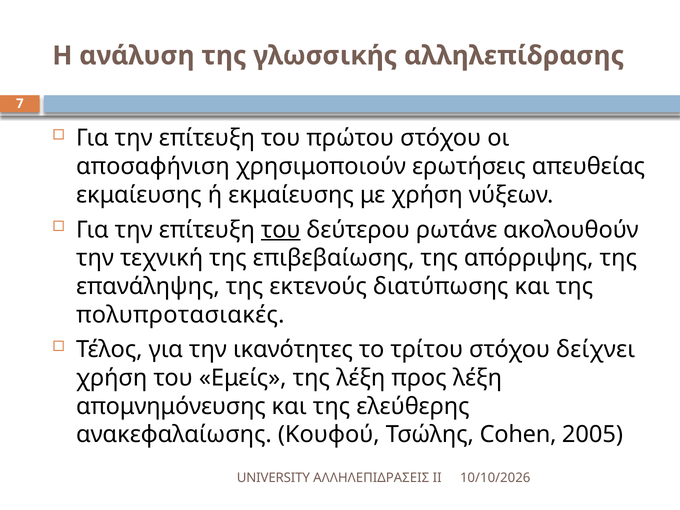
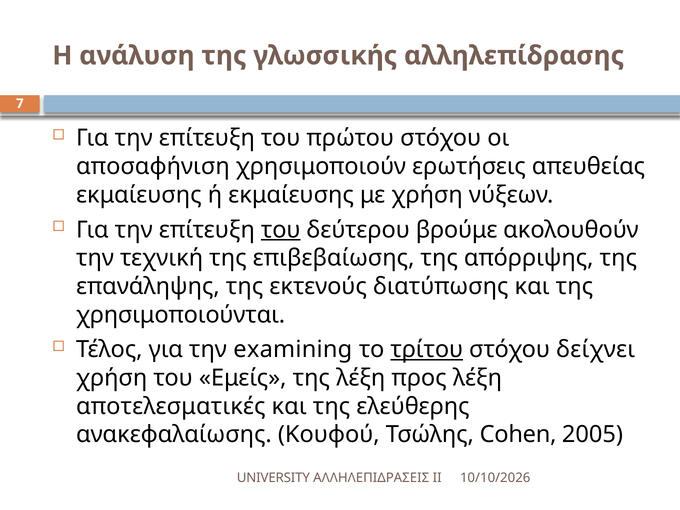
ρωτάνε: ρωτάνε -> βρούμε (457, 230)
πολυπροτασιακές: πολυπροτασιακές -> χρησιμοποιούνται (181, 315)
ικανότητες: ικανότητες -> examining (293, 350)
τρίτου underline: none -> present (427, 350)
απομνημόνευσης: απομνημόνευσης -> αποτελεσματικές (171, 406)
